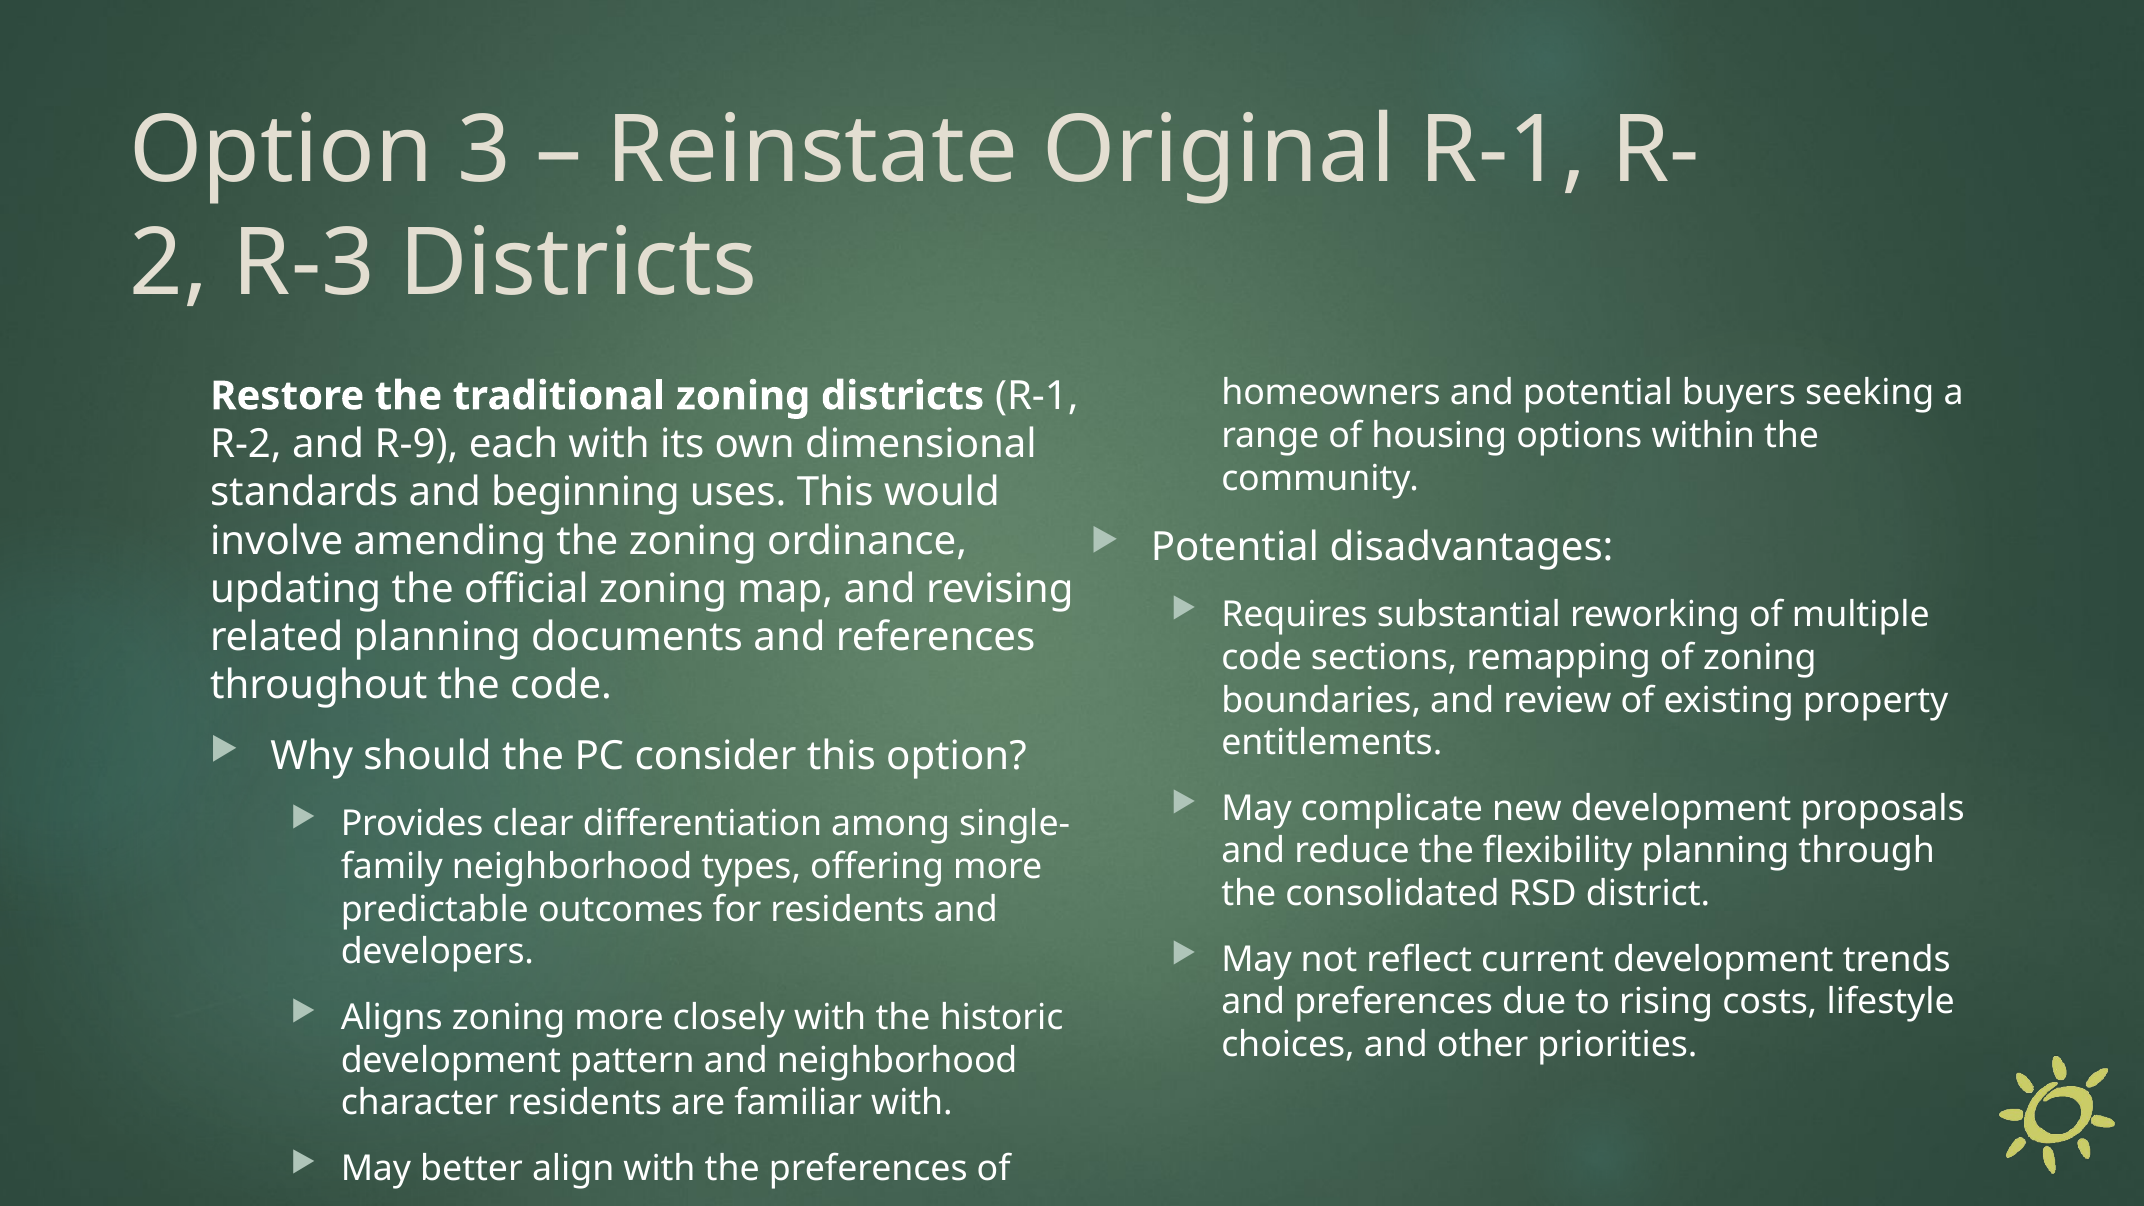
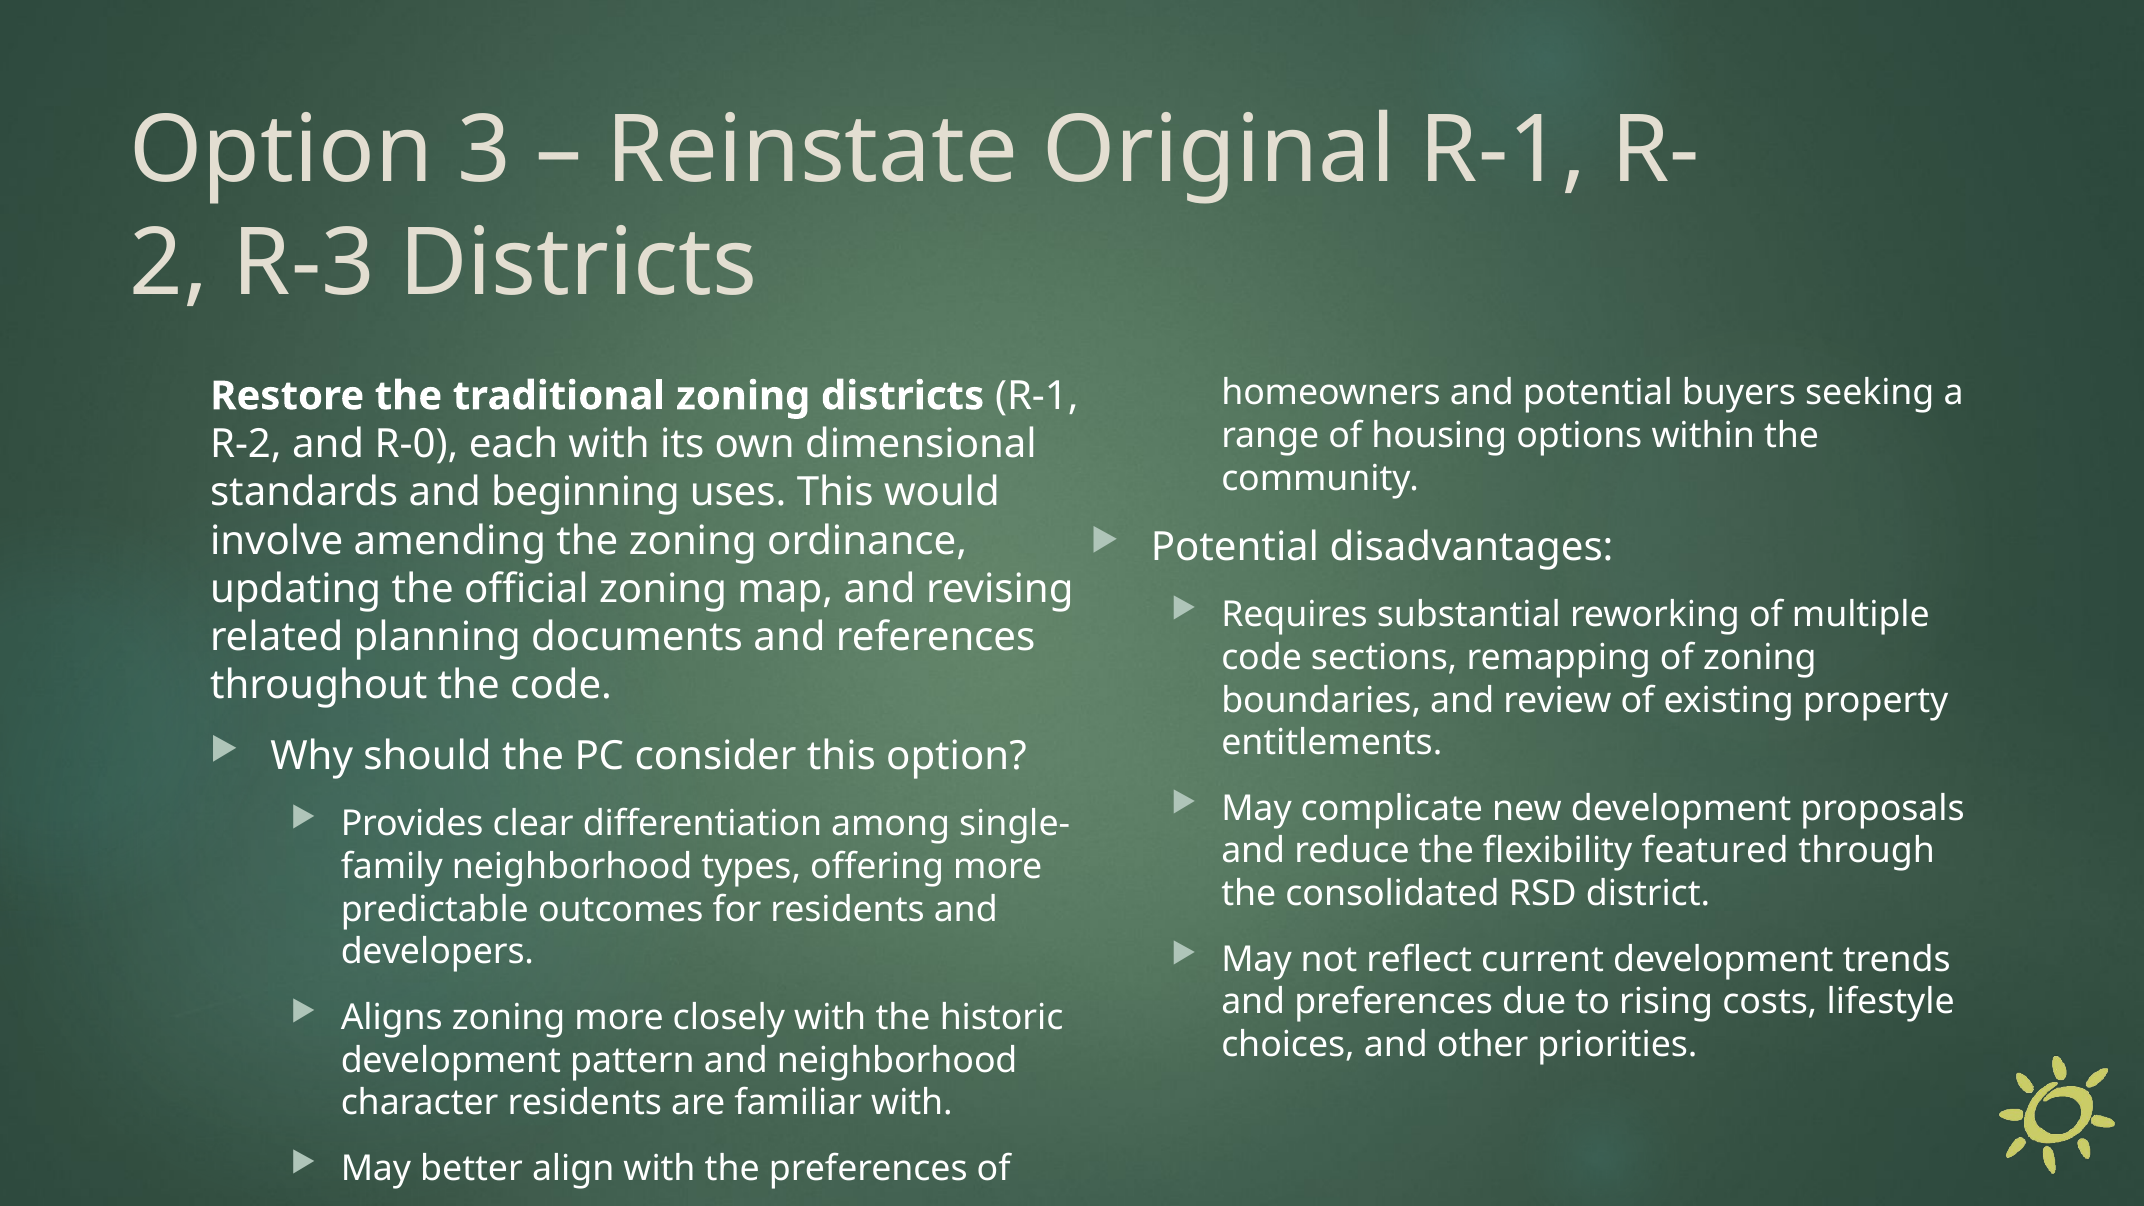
R-9: R-9 -> R-0 (416, 444)
flexibility planning: planning -> featured (1715, 851)
